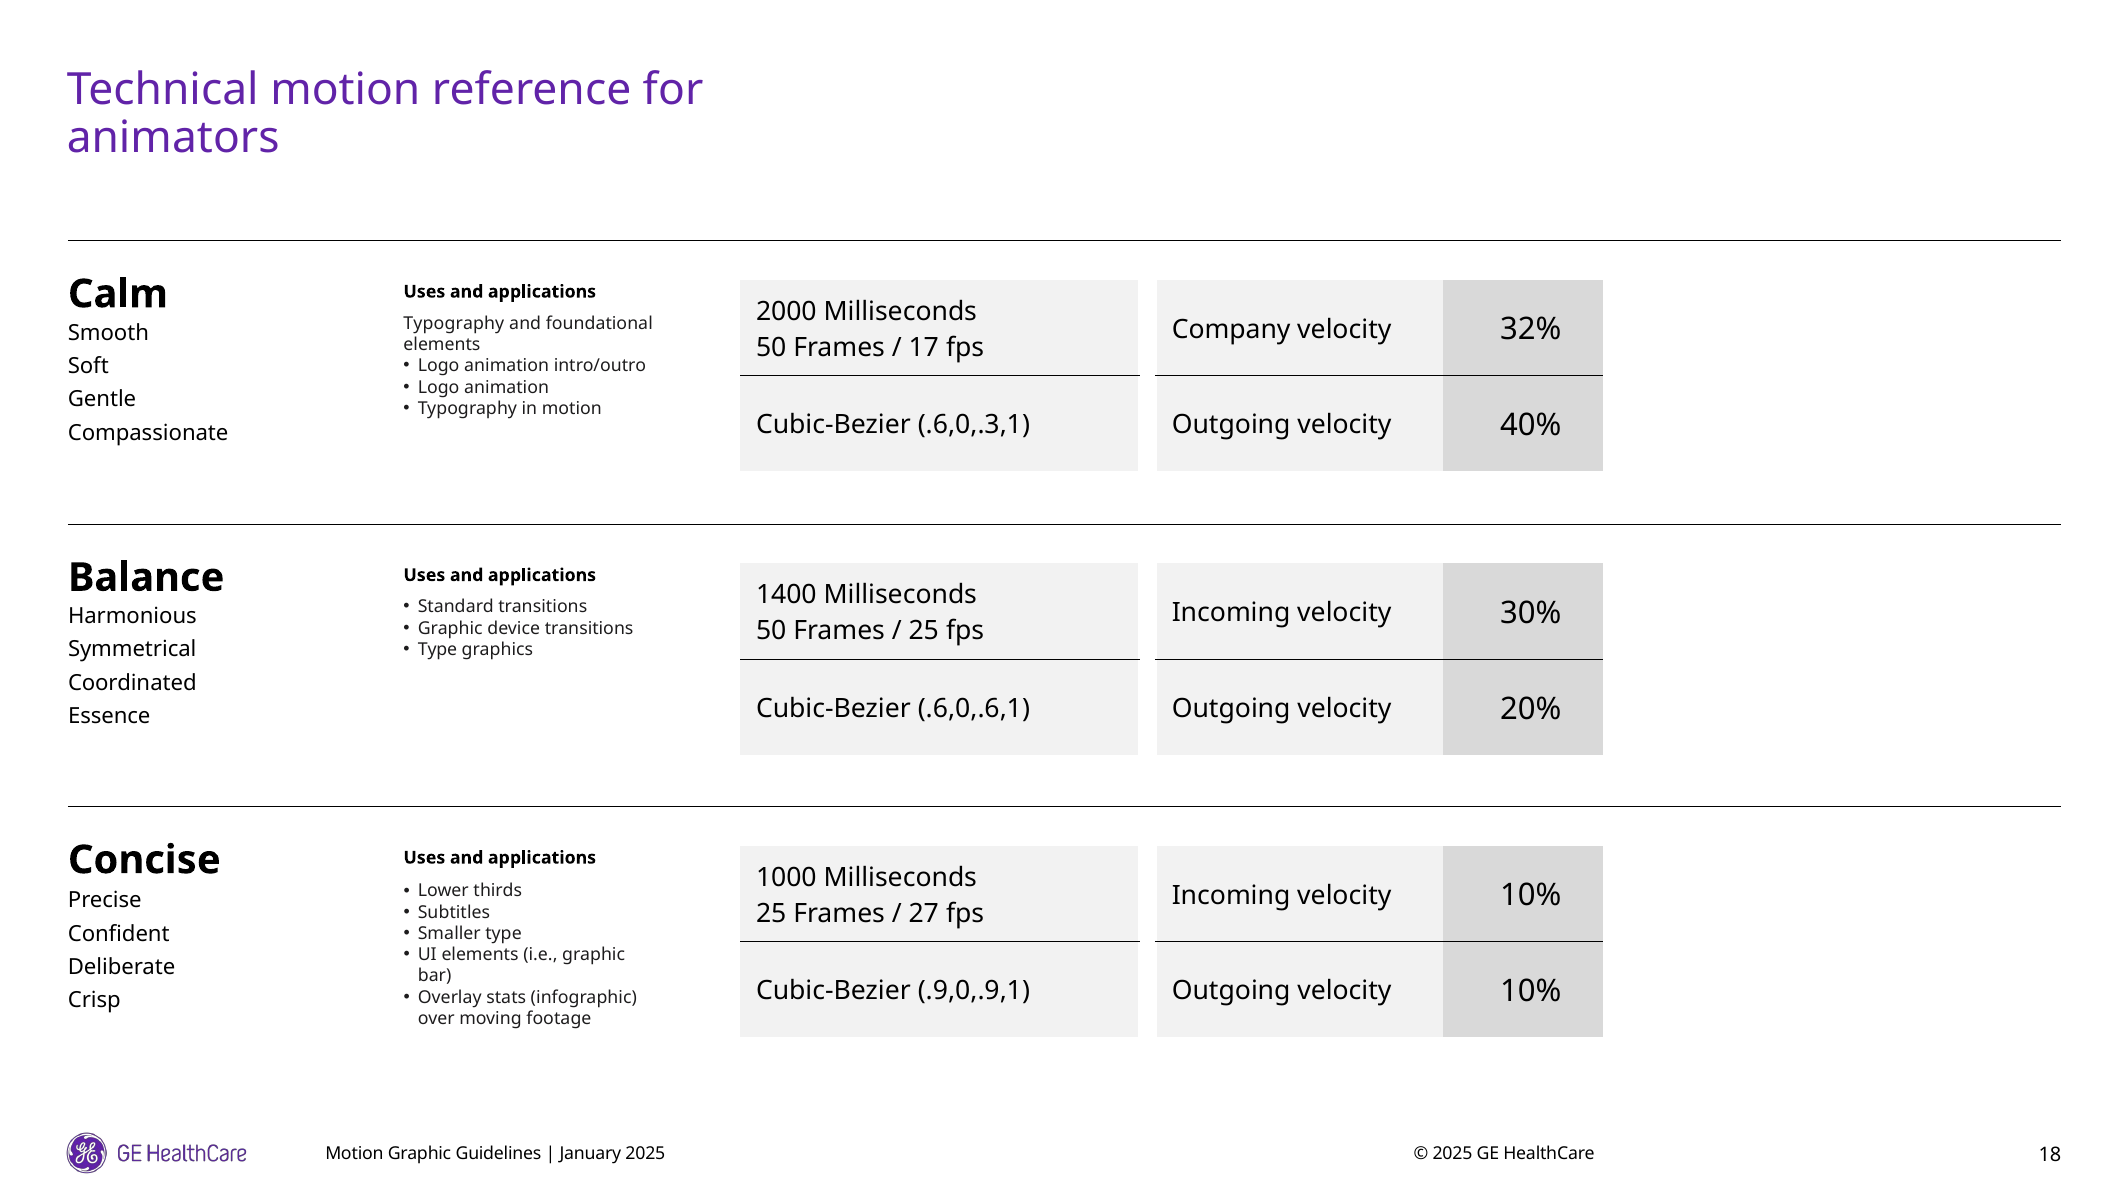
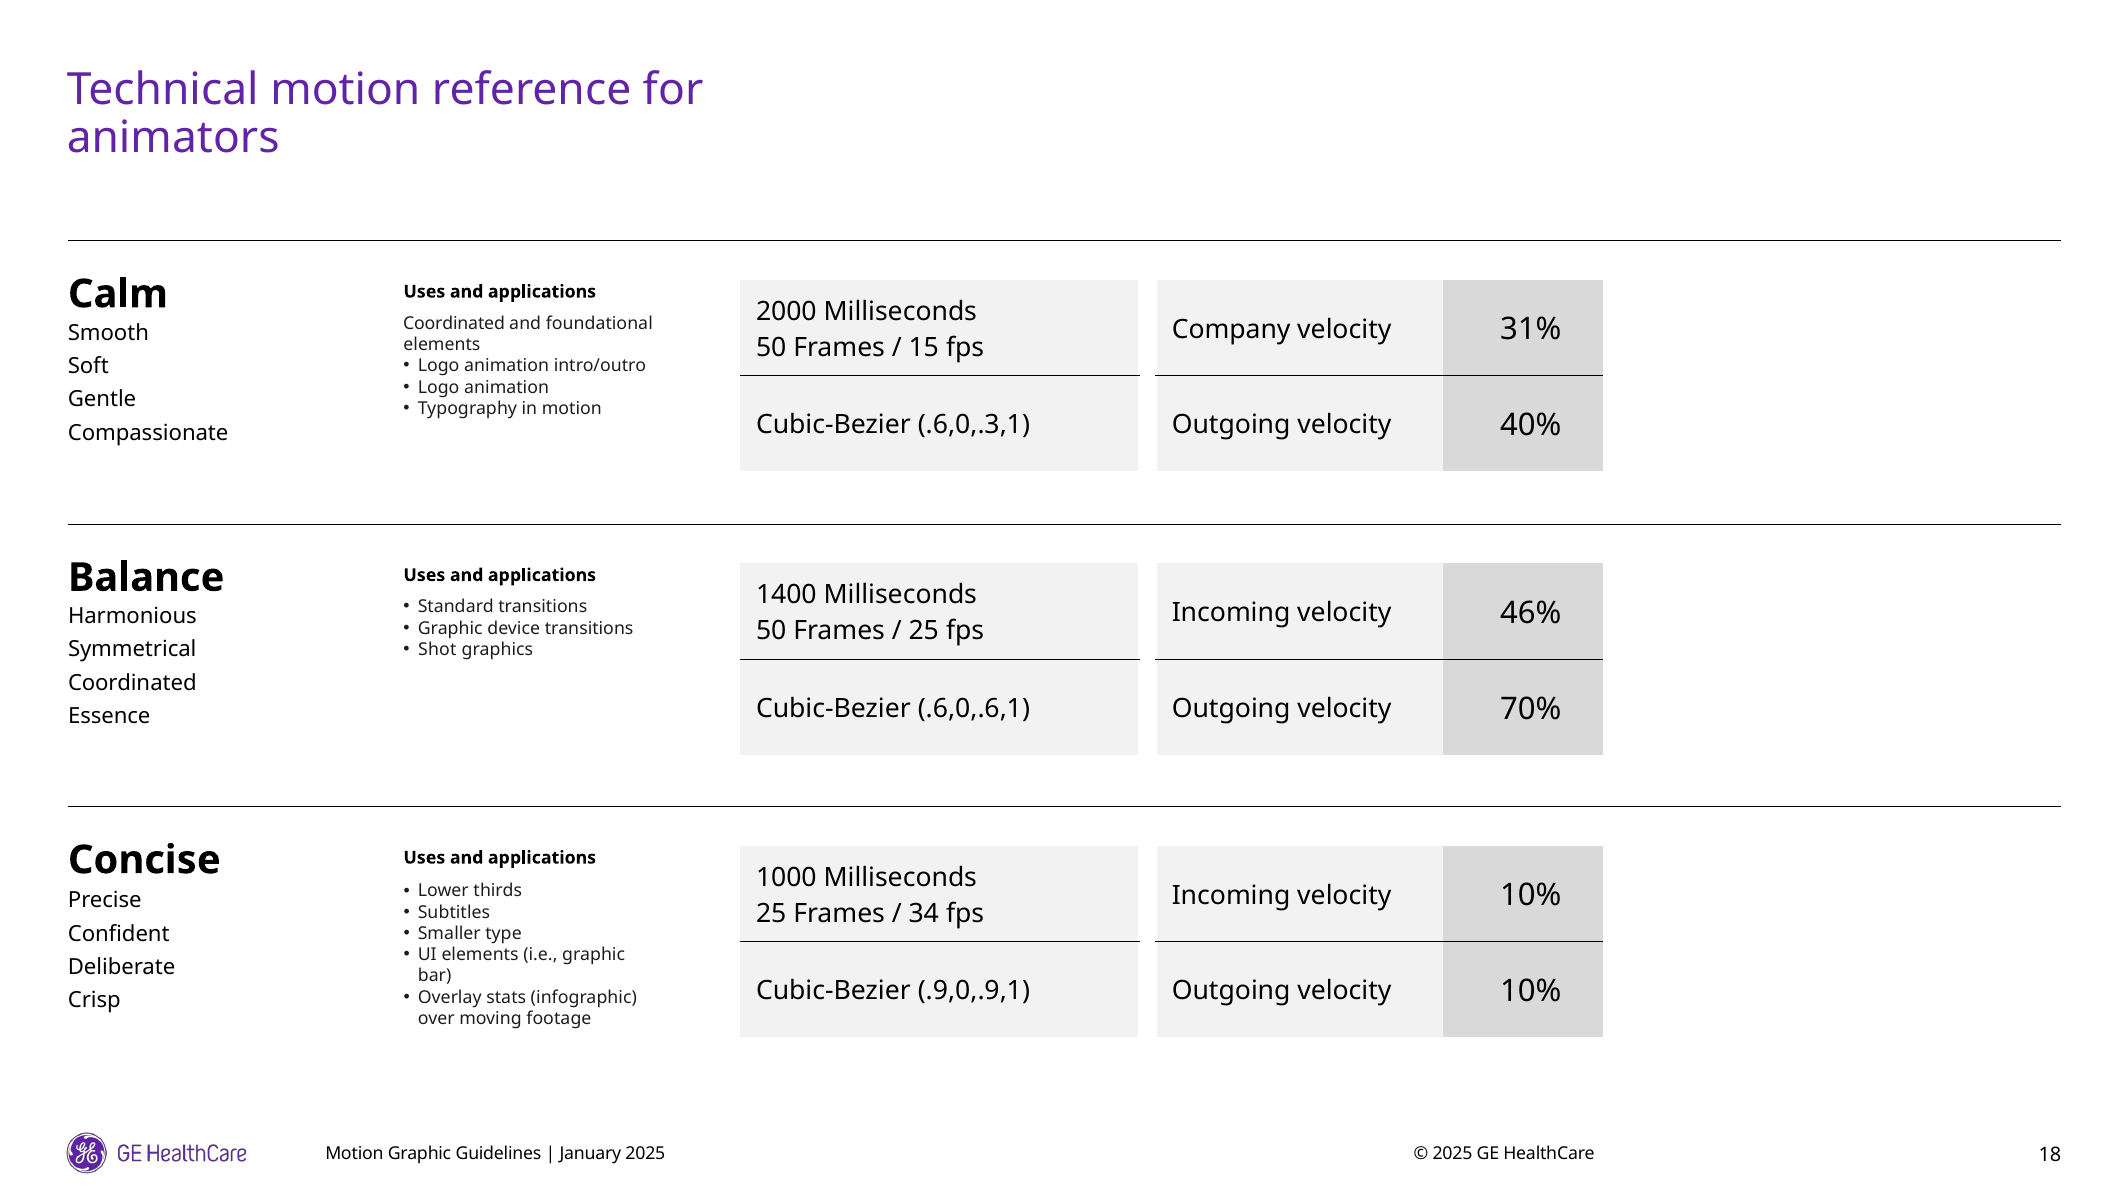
Typography: Typography -> Coordinated (454, 324)
32%: 32% -> 31% (1531, 330)
17: 17 -> 15 (924, 347)
30%: 30% -> 46% (1531, 613)
Type: Type -> Shot (437, 650)
20%: 20% -> 70% (1531, 709)
27: 27 -> 34 (924, 913)
